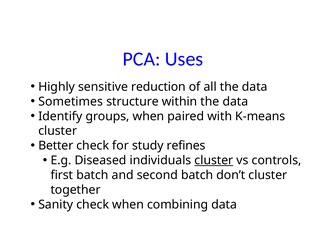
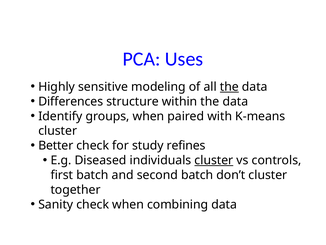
reduction: reduction -> modeling (158, 87)
the underline: none -> present (229, 87)
Sometimes: Sometimes -> Differences (71, 101)
